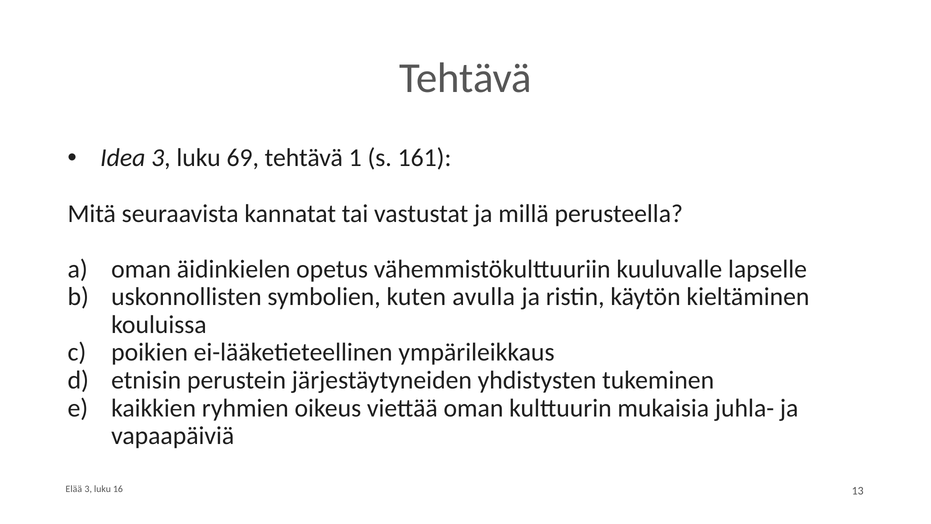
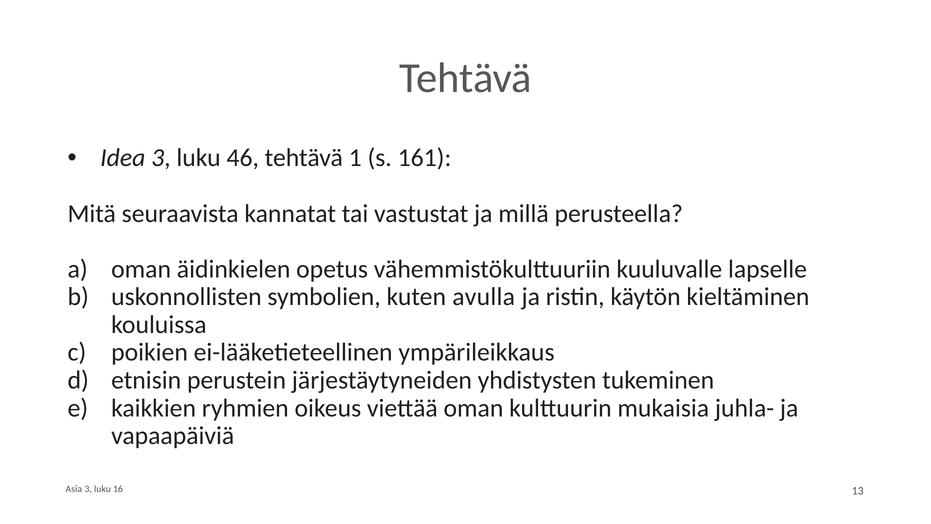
69: 69 -> 46 (243, 158)
Elää: Elää -> Asia (74, 489)
